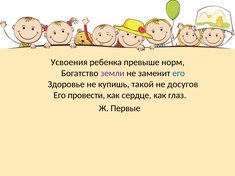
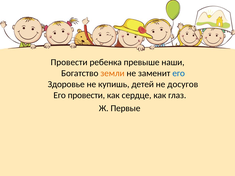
Усвоения: Усвоения -> Провести (69, 62)
норм: норм -> наши (173, 62)
земли colour: purple -> orange (112, 73)
такой: такой -> детей (143, 84)
